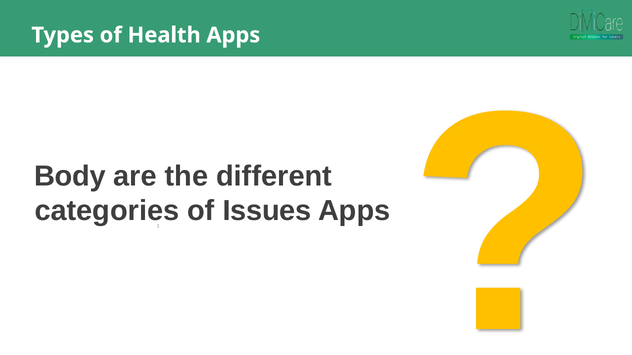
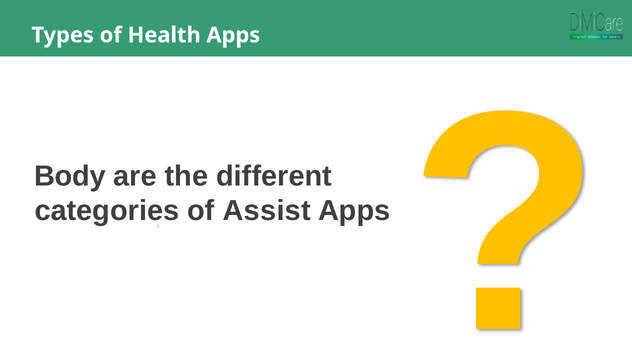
Issues: Issues -> Assist (267, 211)
